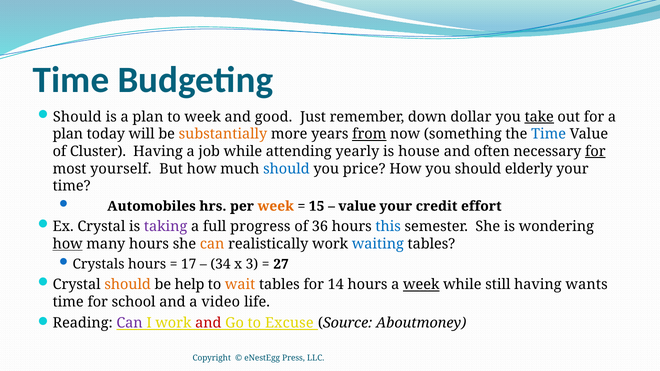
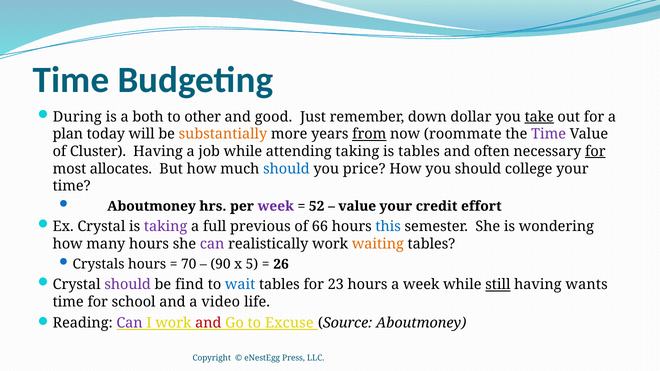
Should: Should -> During (77, 117)
is a plan: plan -> both (148, 117)
to week: week -> other (203, 117)
something: something -> roommate (463, 134)
Time colour: blue -> purple (549, 134)
attending yearly: yearly -> taking (357, 152)
is house: house -> tables (419, 152)
yourself: yourself -> allocates (121, 169)
elderly: elderly -> college (529, 169)
Automobiles: Automobiles -> Aboutmoney (151, 206)
week colour: orange -> purple (276, 206)
15: 15 -> 52 (317, 206)
progress: progress -> previous (260, 227)
36: 36 -> 66 (320, 227)
how underline: present -> none (68, 244)
can colour: orange -> purple (212, 244)
waiting colour: blue -> orange (378, 244)
17: 17 -> 70 (189, 264)
34: 34 -> 90 (221, 264)
3: 3 -> 5 (252, 264)
27: 27 -> 26 (281, 264)
should colour: orange -> purple (128, 285)
help: help -> find (189, 285)
wait colour: orange -> blue (240, 285)
14: 14 -> 23 (336, 285)
week underline: present -> none (421, 285)
still underline: none -> present (498, 285)
